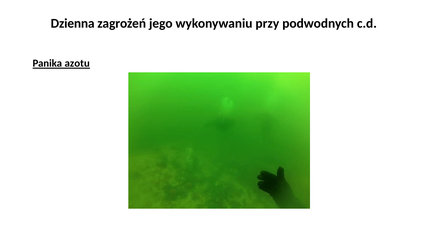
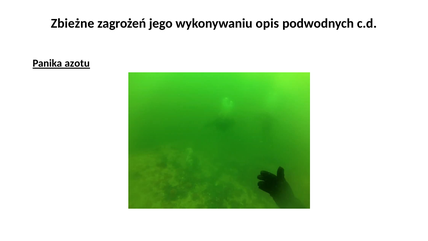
Dzienna: Dzienna -> Zbieżne (73, 24)
przy: przy -> opis (267, 24)
